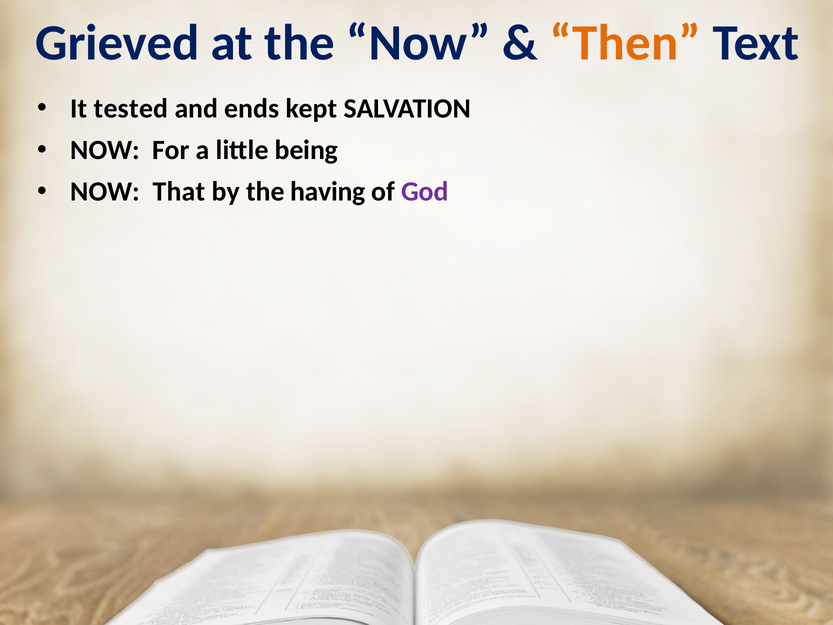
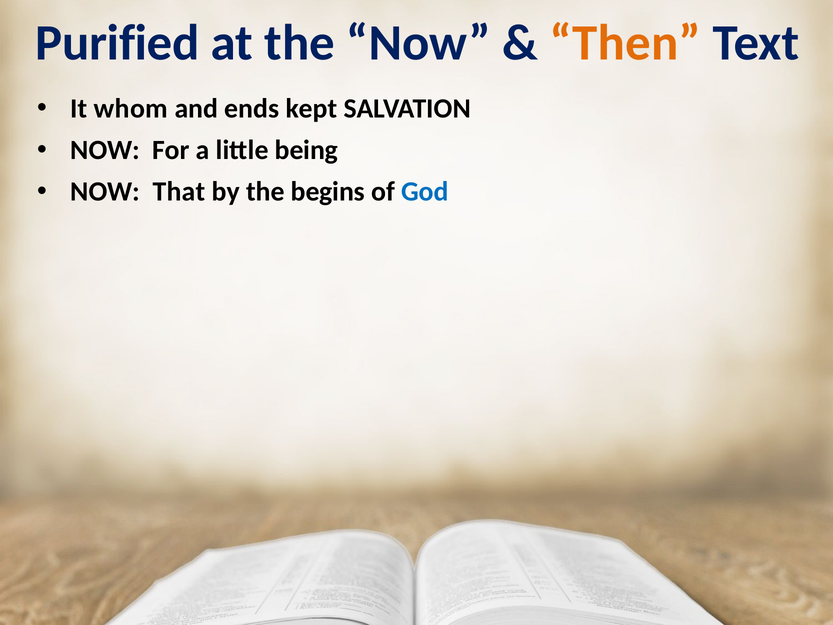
Grieved: Grieved -> Purified (117, 43)
tested: tested -> whom (131, 108)
having: having -> begins (328, 191)
God colour: purple -> blue (425, 191)
